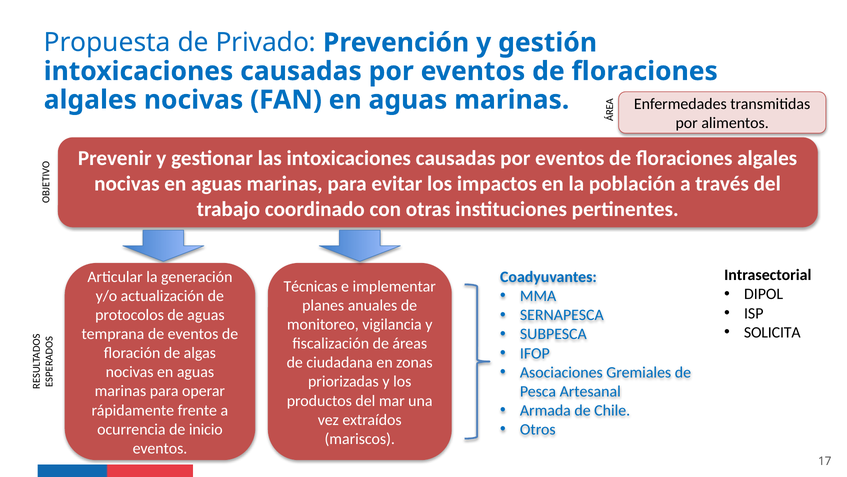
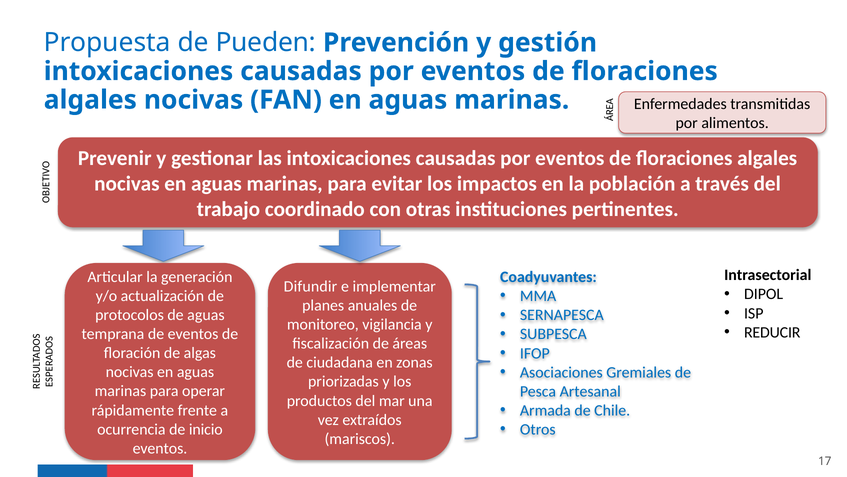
Privado: Privado -> Pueden (266, 43)
Técnicas: Técnicas -> Difundir (310, 286)
SOLICITA: SOLICITA -> REDUCIR (772, 332)
